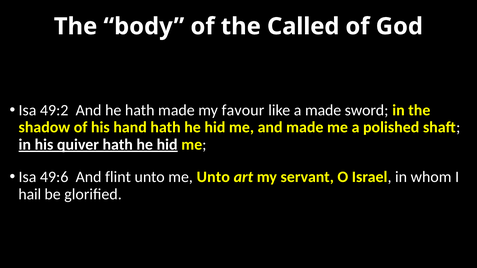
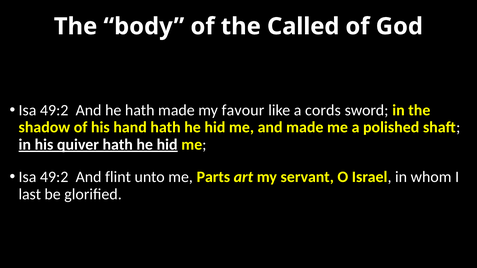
a made: made -> cords (323, 110)
49:6: 49:6 -> 49:2 (54, 177)
me Unto: Unto -> Parts (213, 177)
hail: hail -> last (30, 194)
